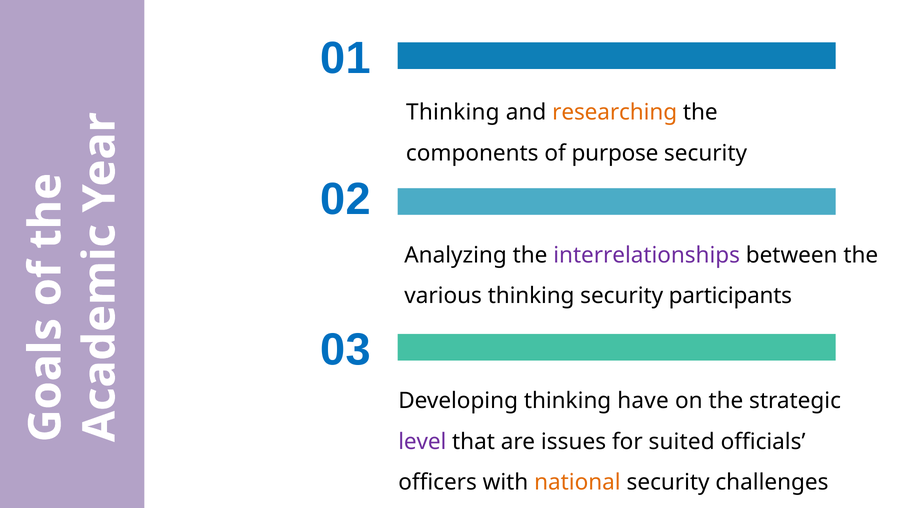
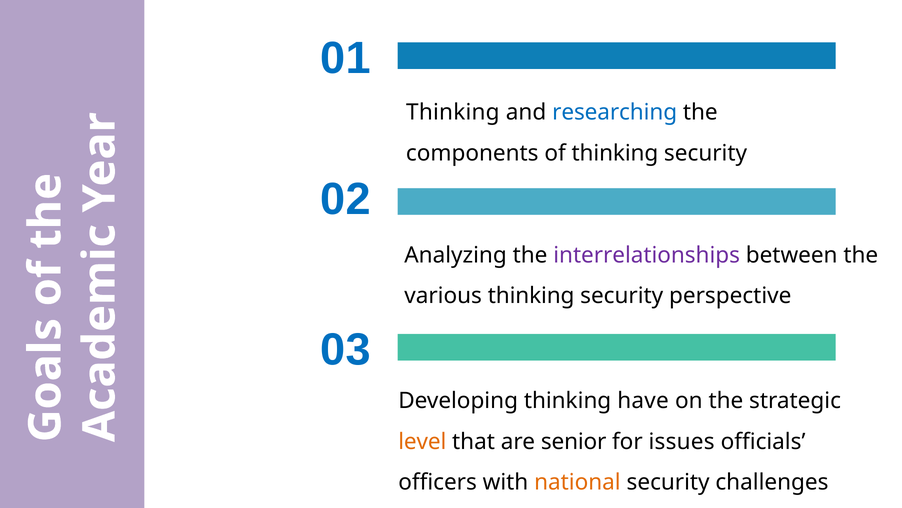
researching colour: orange -> blue (615, 112)
of purpose: purpose -> thinking (615, 153)
participants: participants -> perspective (730, 295)
level colour: purple -> orange (422, 441)
issues: issues -> senior (574, 441)
suited: suited -> issues (682, 441)
